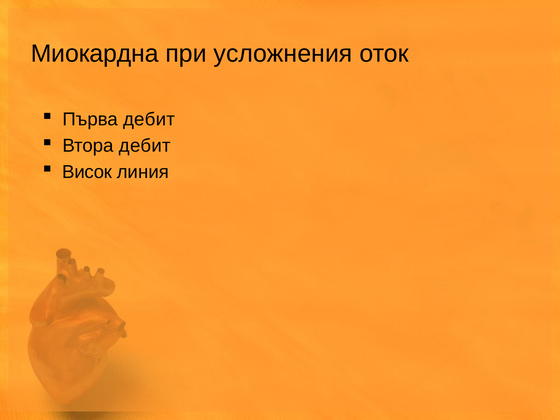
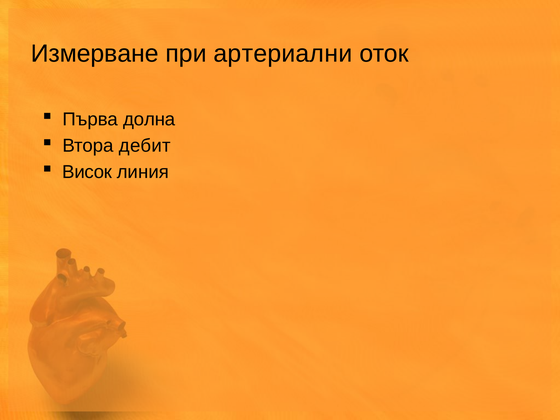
Миокардна: Миокардна -> Измерване (95, 54)
усложнения: усложнения -> артериални (283, 54)
Първа дебит: дебит -> долна (149, 119)
